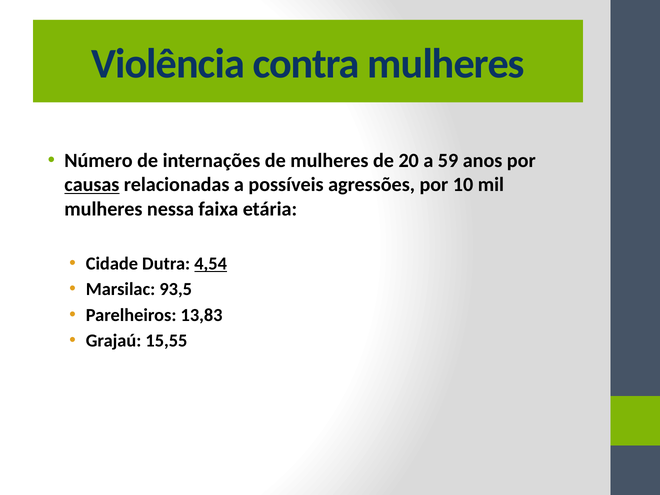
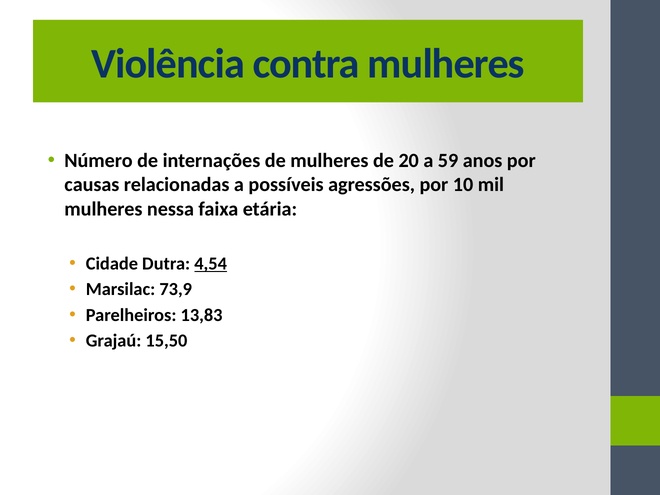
causas underline: present -> none (92, 185)
93,5: 93,5 -> 73,9 (176, 289)
15,55: 15,55 -> 15,50 (166, 341)
